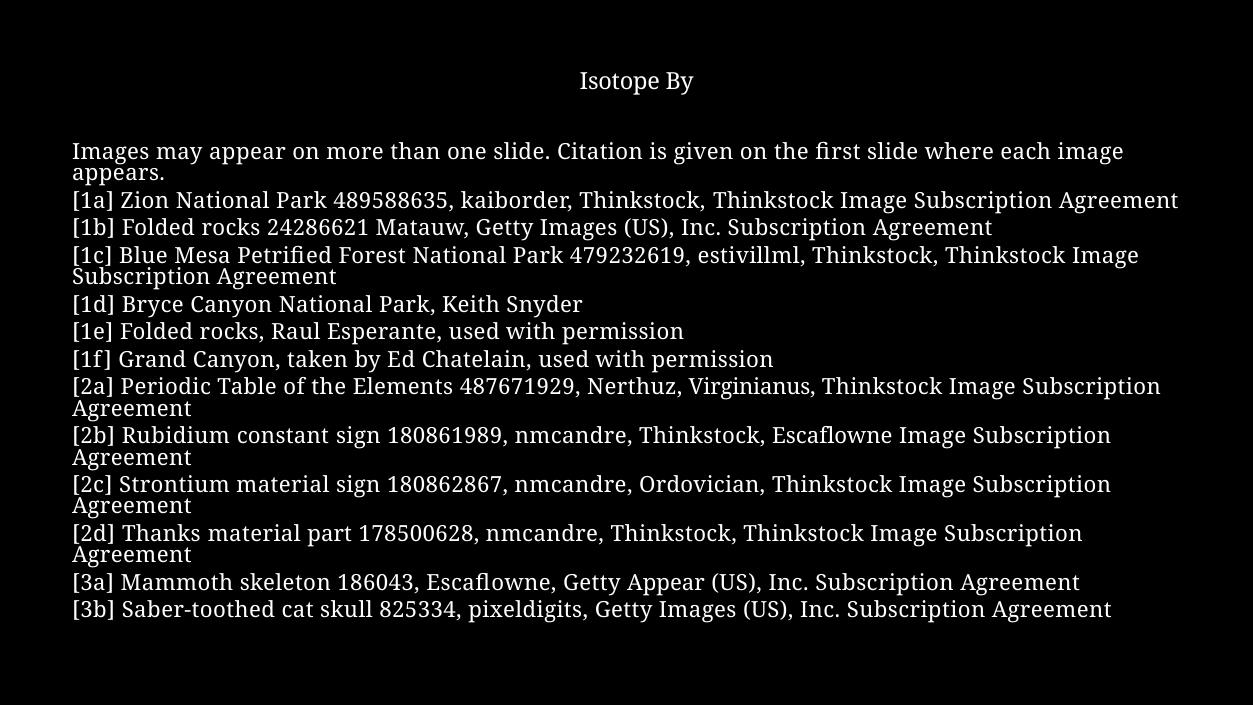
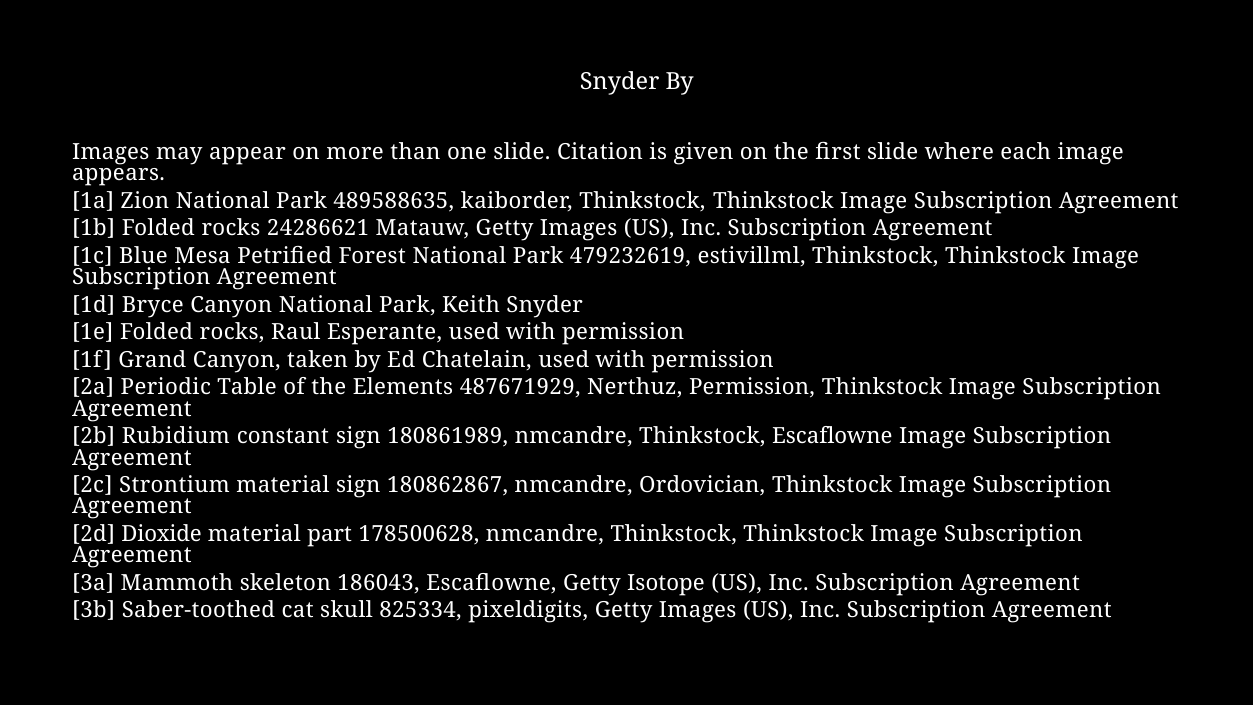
Isotope: Isotope -> Snyder (620, 82)
Nerthuz Virginianus: Virginianus -> Permission (752, 387)
Thanks: Thanks -> Dioxide (162, 534)
Getty Appear: Appear -> Isotope (666, 583)
